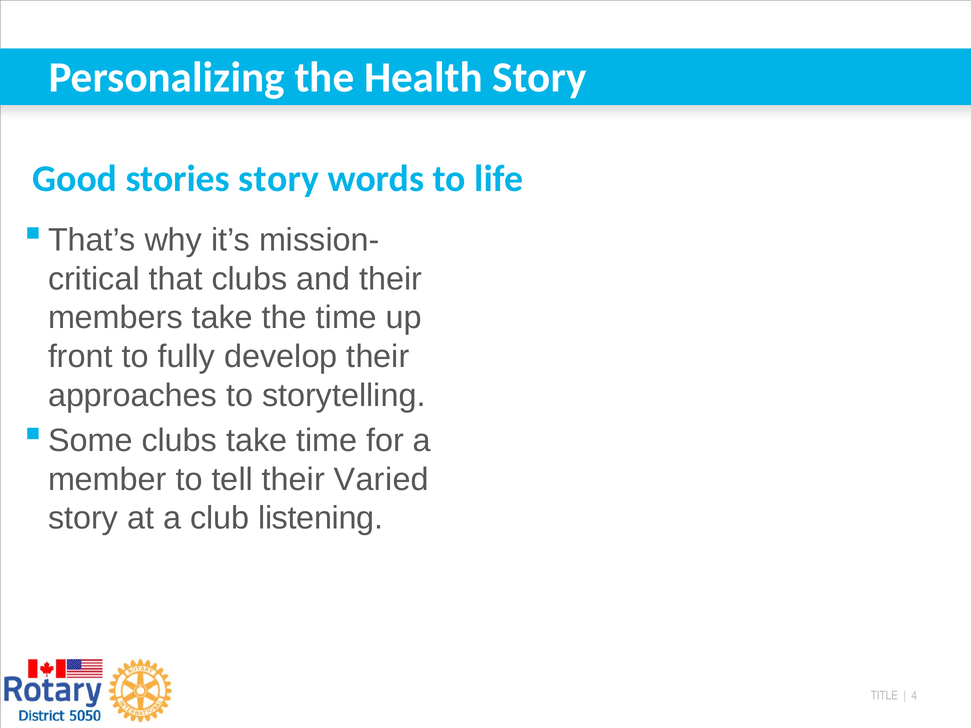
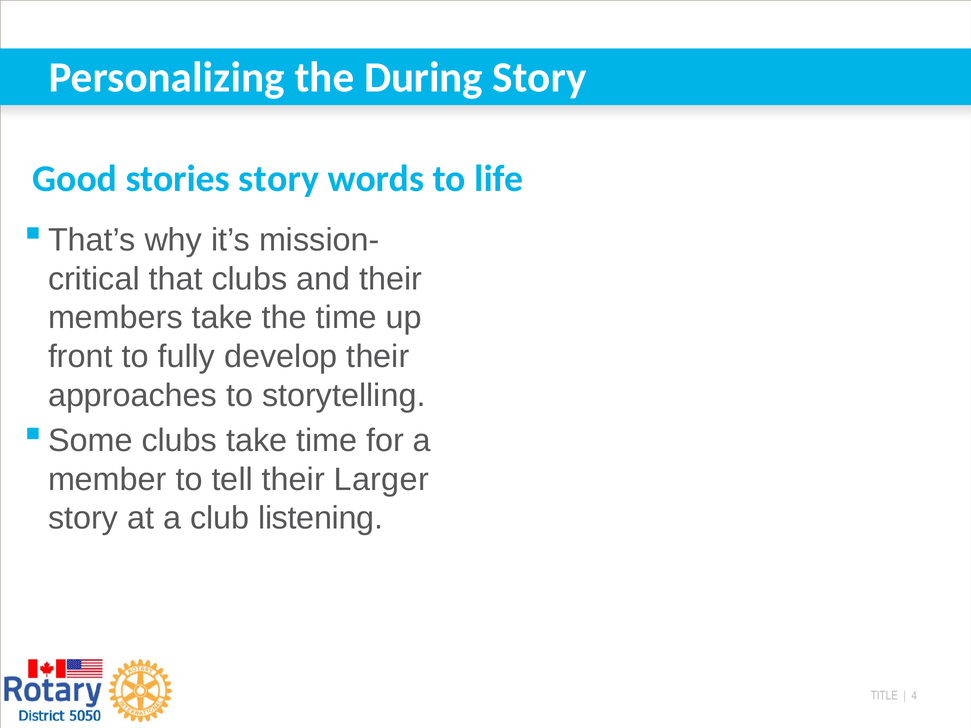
Health: Health -> During (423, 77)
Varied: Varied -> Larger (381, 480)
